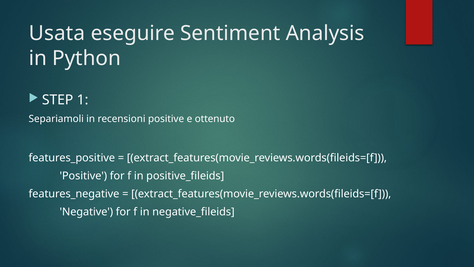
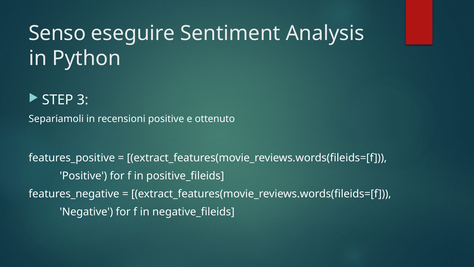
Usata: Usata -> Senso (57, 33)
1: 1 -> 3 (83, 100)
